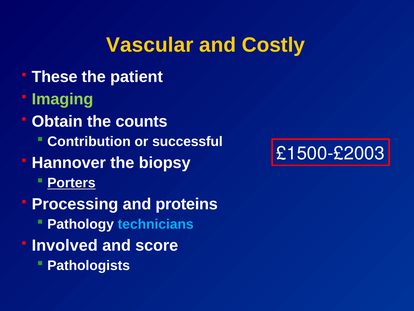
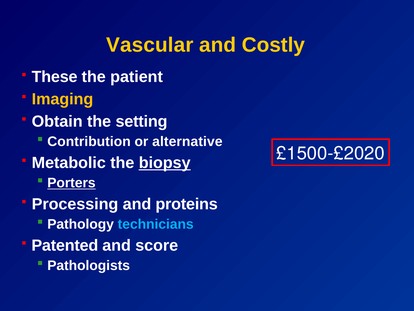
Imaging colour: light green -> yellow (63, 99)
counts: counts -> setting (142, 121)
successful: successful -> alternative (187, 142)
£1500-£2003: £1500-£2003 -> £1500-£2020 (330, 153)
Hannover: Hannover -> Metabolic (69, 162)
biopsy underline: none -> present (165, 162)
Involved: Involved -> Patented (65, 245)
